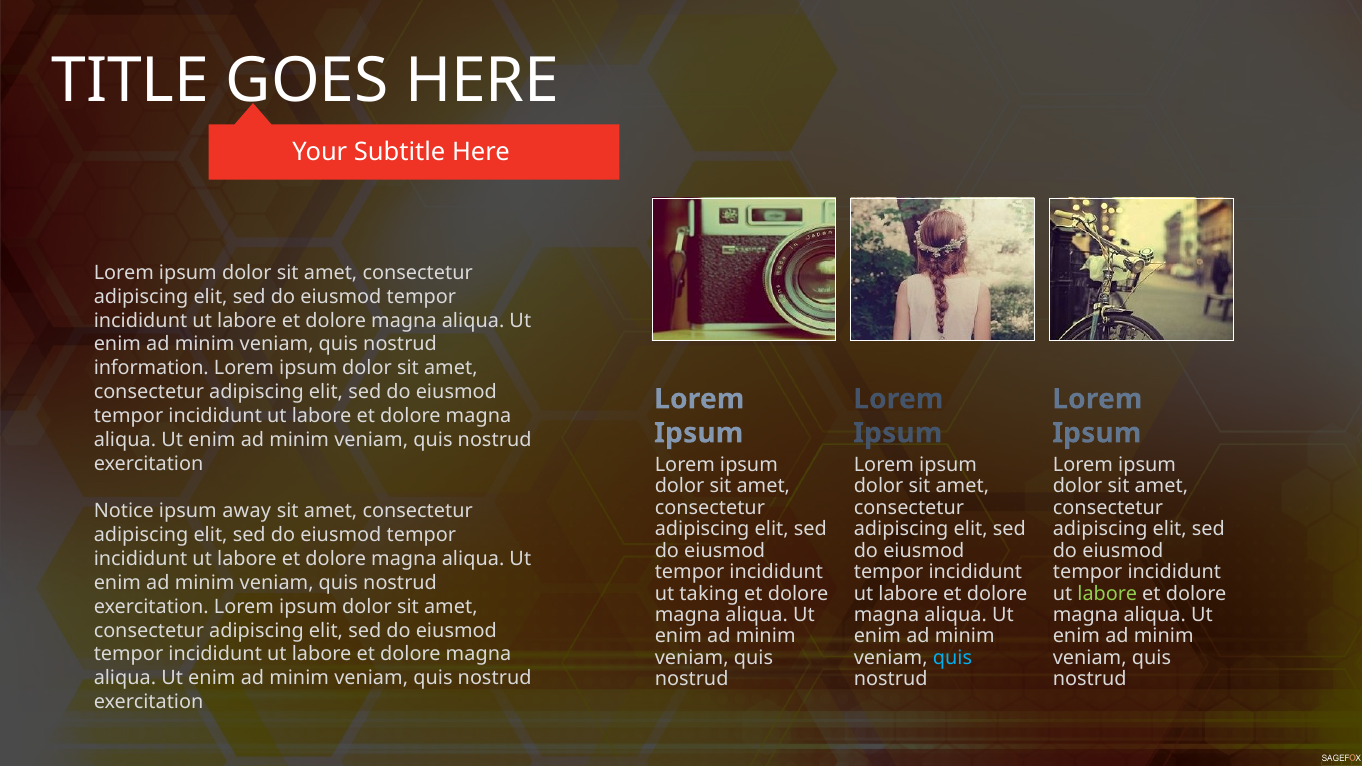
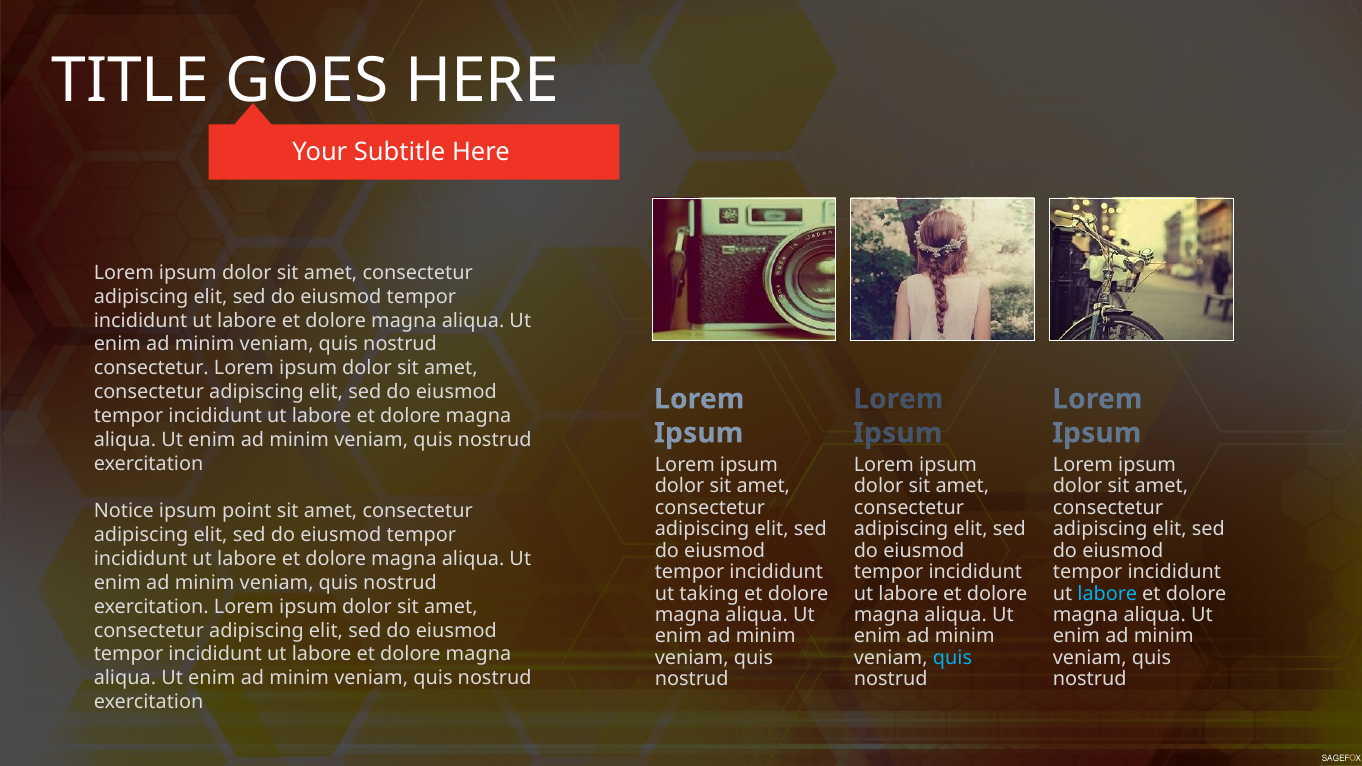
information: information -> consectetur (151, 368)
away: away -> point (247, 511)
labore colour: light green -> light blue (1107, 594)
